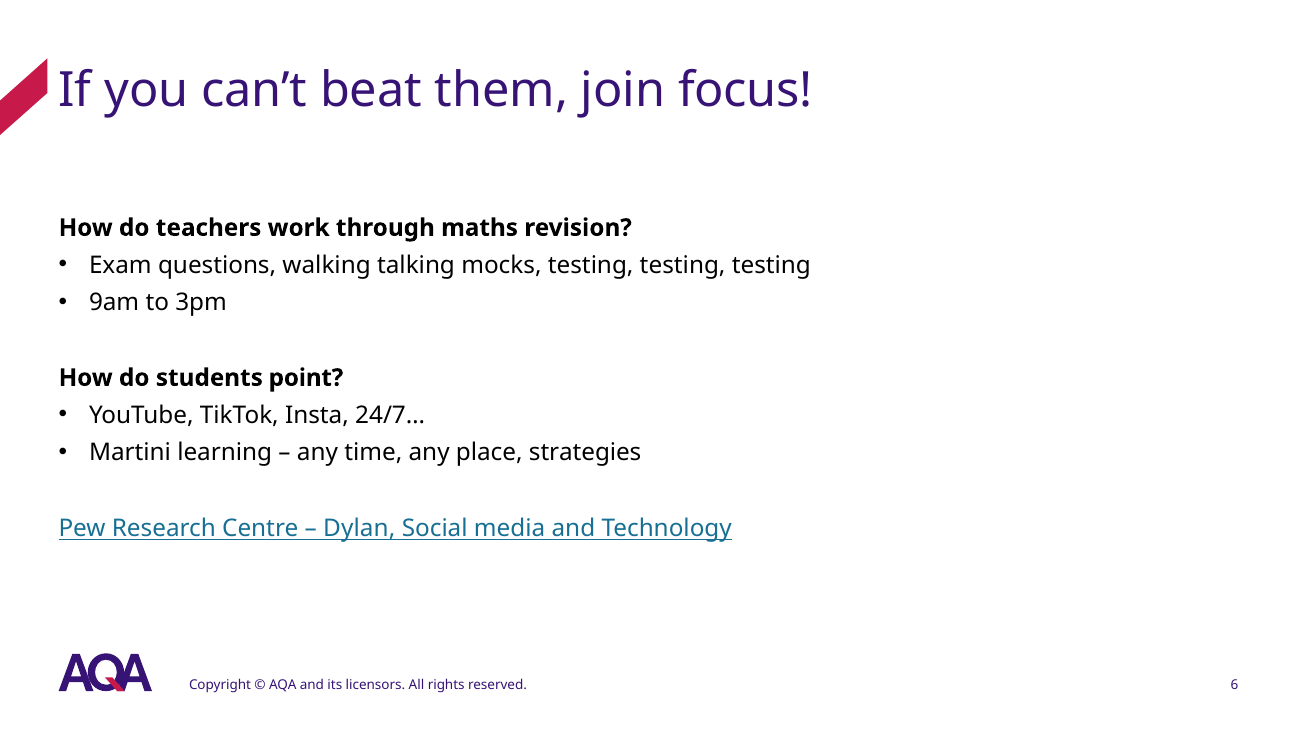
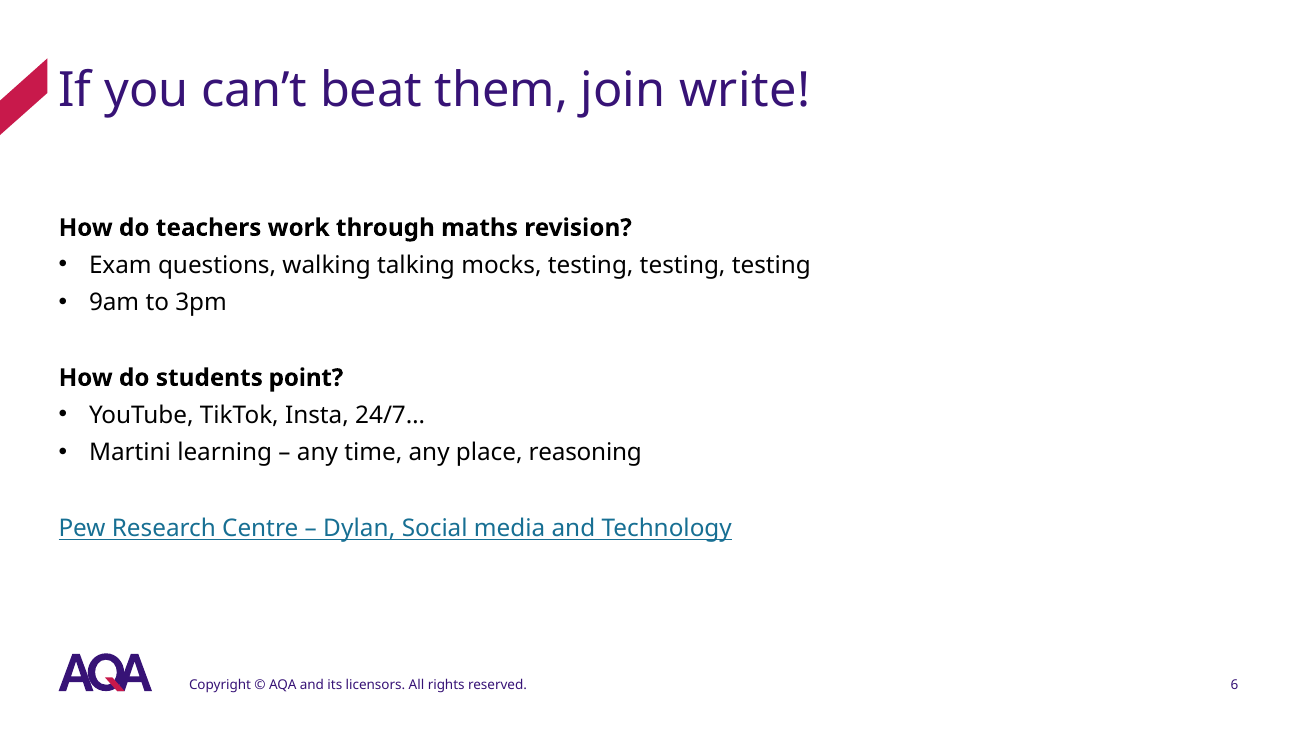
focus: focus -> write (745, 91)
strategies: strategies -> reasoning (585, 453)
